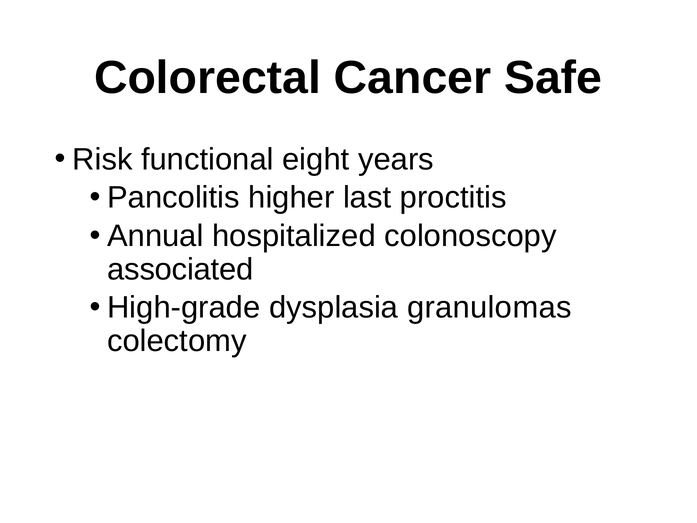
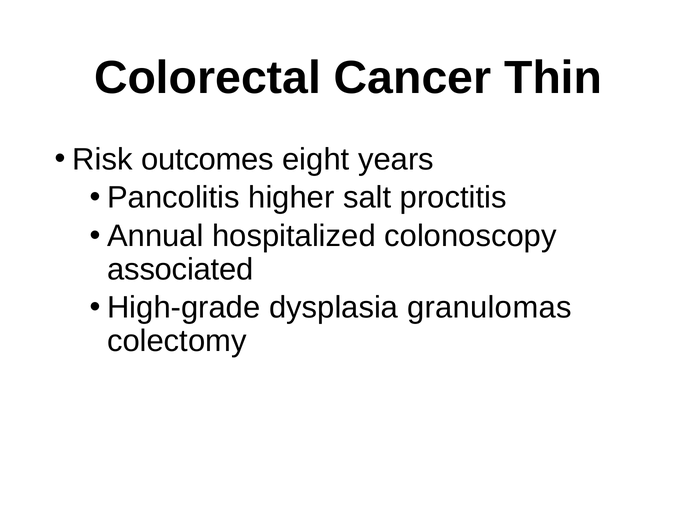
Safe: Safe -> Thin (553, 78)
functional: functional -> outcomes (208, 159)
last: last -> salt (367, 198)
